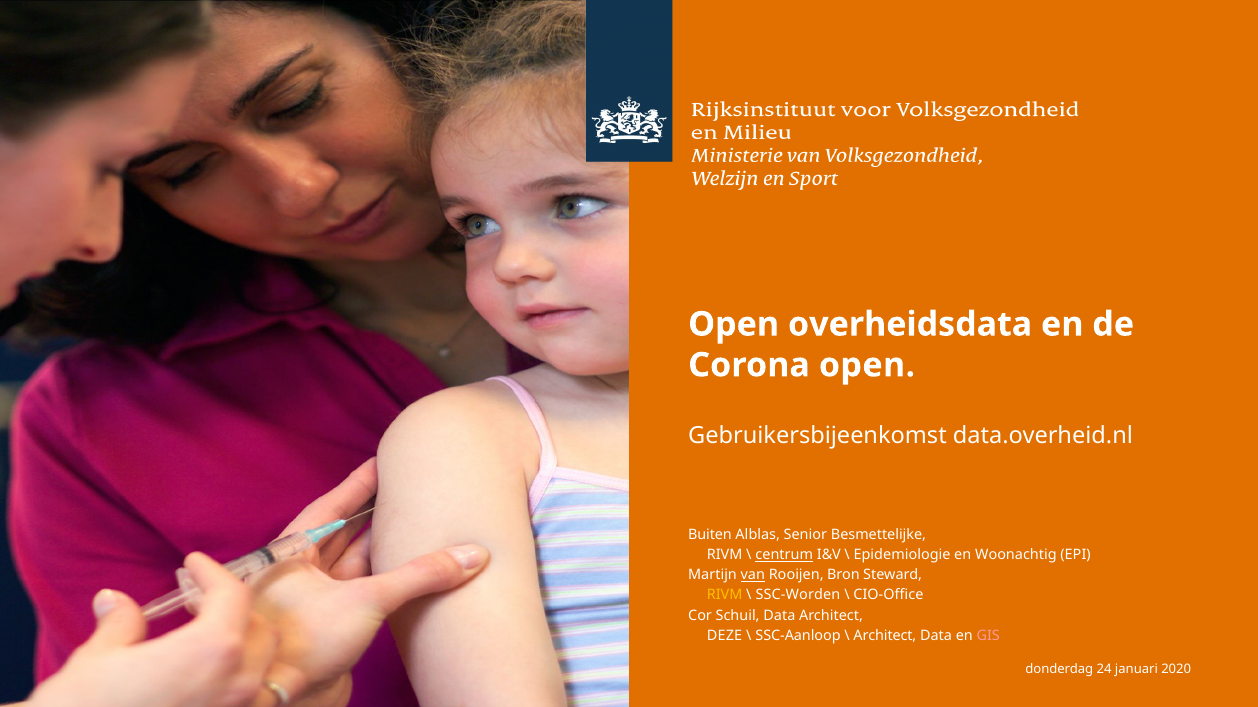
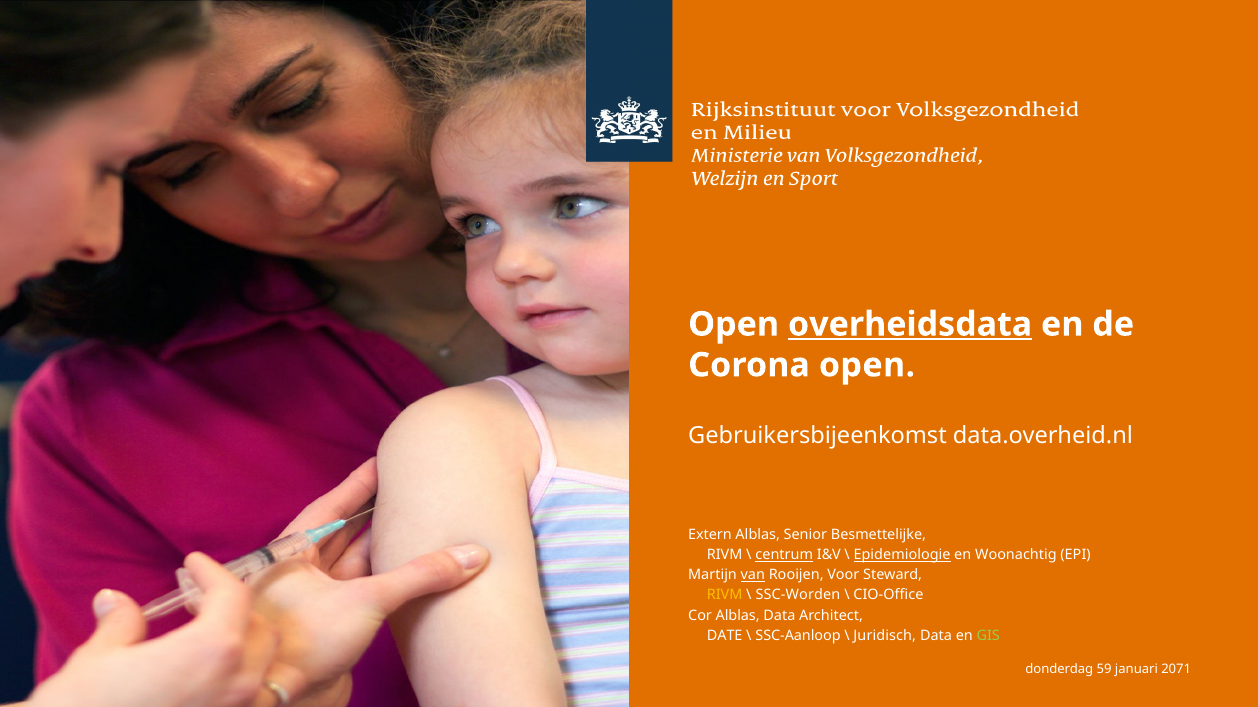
overheidsdata underline: none -> present (910, 325)
Buiten: Buiten -> Extern (710, 535)
Epidemiologie underline: none -> present (902, 555)
Bron: Bron -> Voor (843, 575)
Cor Schuil: Schuil -> Alblas (738, 616)
DEZE: DEZE -> DATE (725, 636)
Architect: Architect -> Juridisch (885, 636)
GIS colour: pink -> light green (988, 636)
24: 24 -> 59 (1104, 670)
2020: 2020 -> 2071 (1176, 670)
